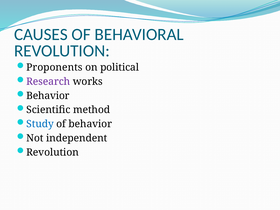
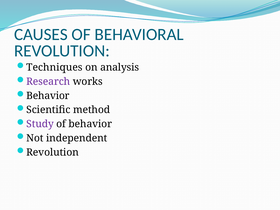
Proponents: Proponents -> Techniques (54, 67)
political: political -> analysis (120, 67)
Study colour: blue -> purple (40, 124)
